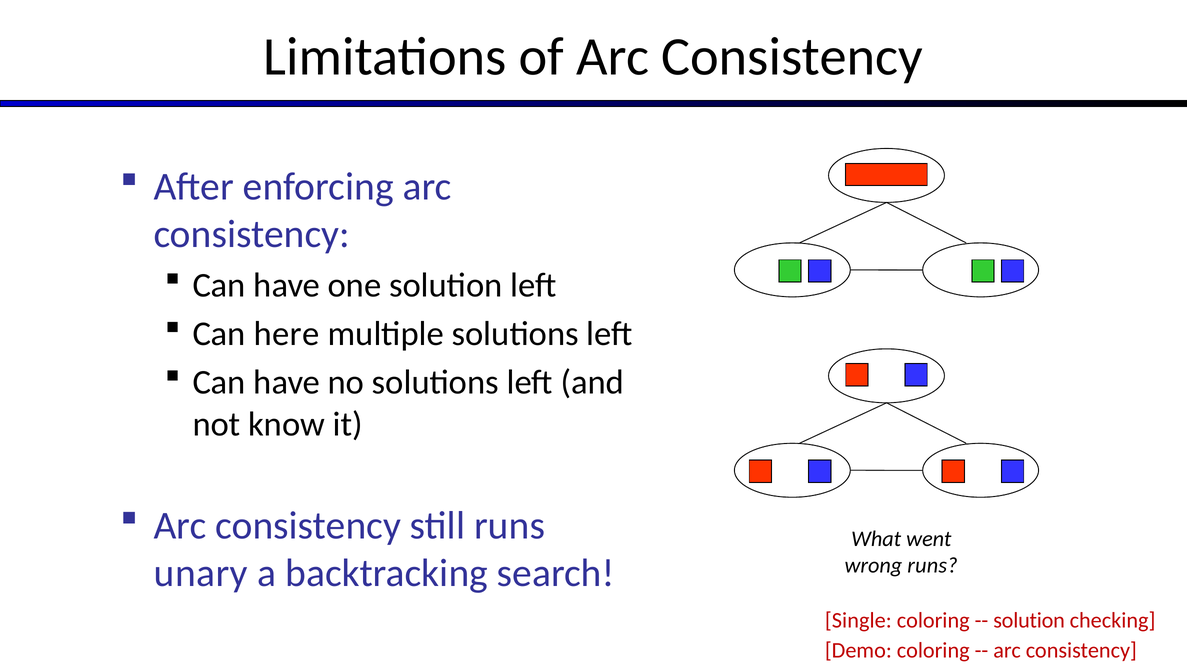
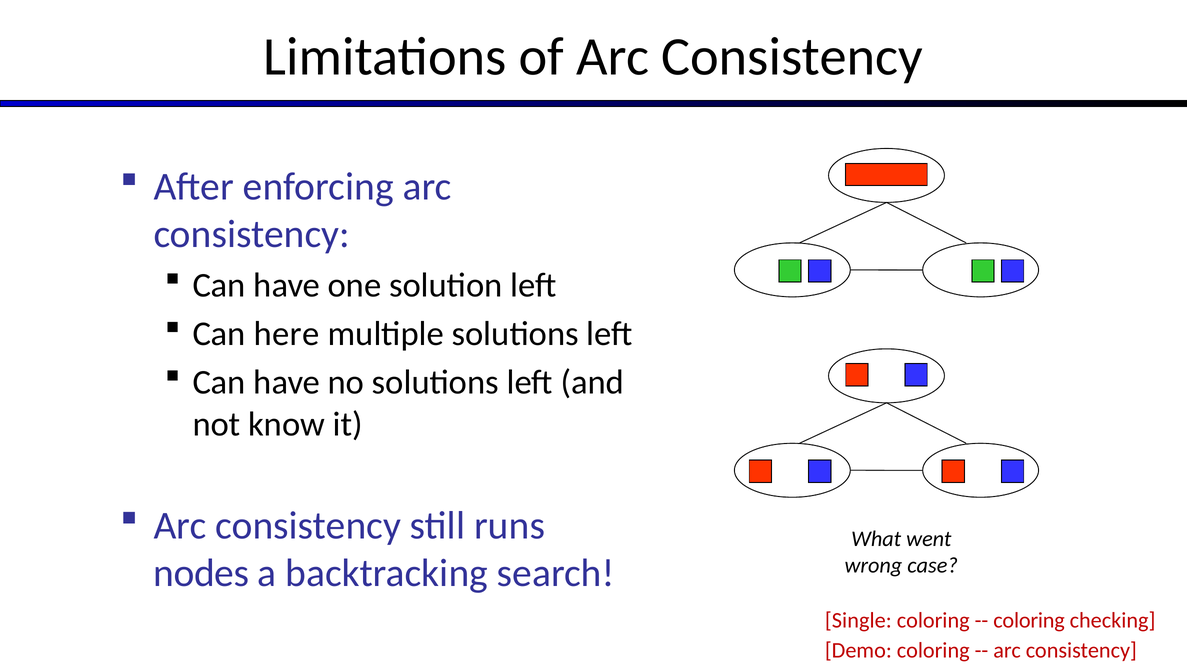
wrong runs: runs -> case (933, 565)
unary: unary -> nodes (201, 573)
solution: solution -> coloring (1029, 620)
